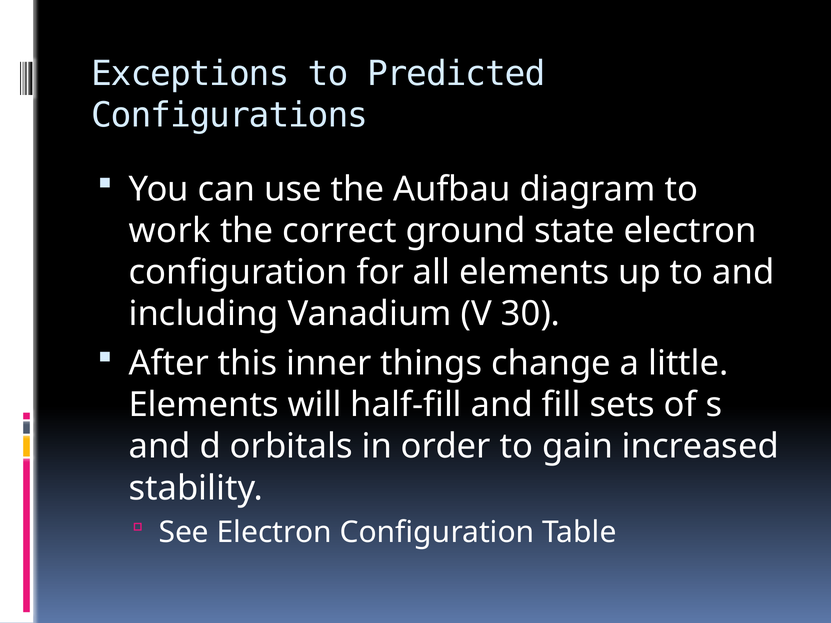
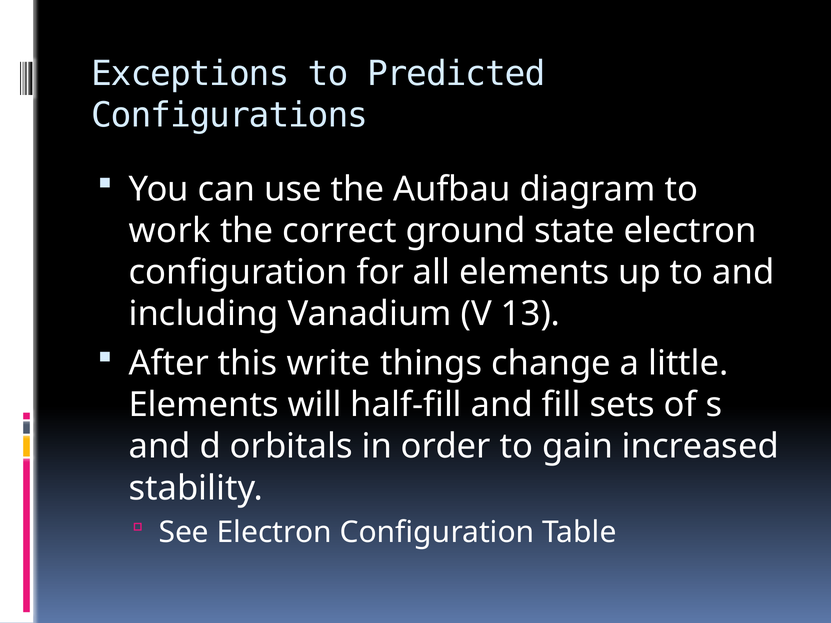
30: 30 -> 13 (531, 314)
inner: inner -> write (329, 364)
